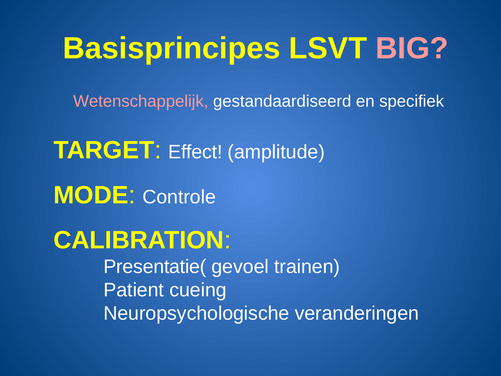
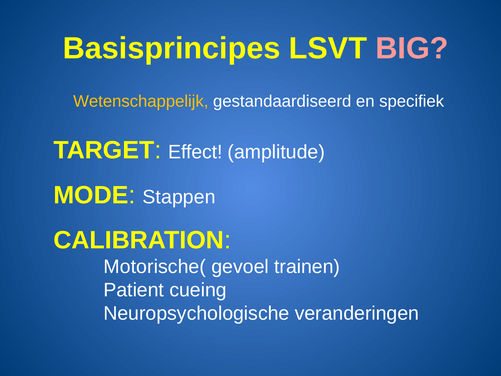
Wetenschappelijk colour: pink -> yellow (141, 101)
Controle: Controle -> Stappen (179, 197)
Presentatie(: Presentatie( -> Motorische( (155, 267)
